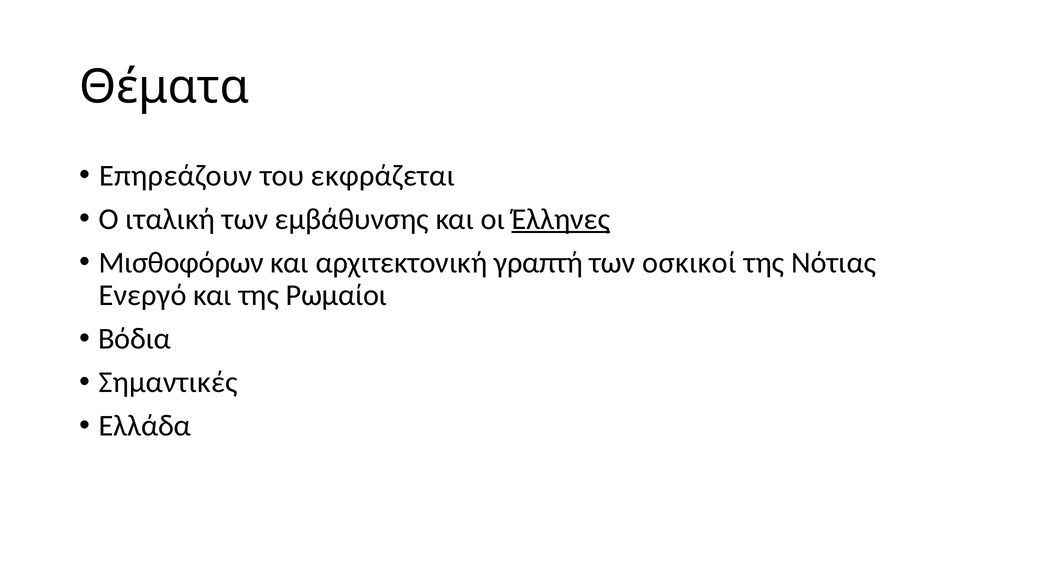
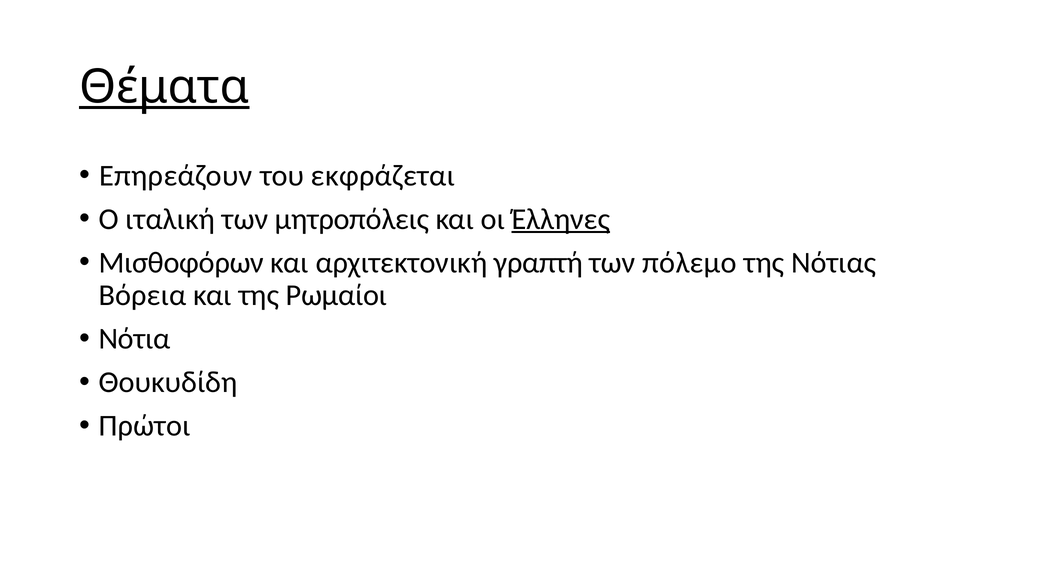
Θέματα underline: none -> present (164, 87)
εμβάθυνσης: εμβάθυνσης -> μητροπόλεις (352, 219)
οσκικοί: οσκικοί -> πόλεμο (690, 263)
Ενεργό: Ενεργό -> Βόρεια (143, 296)
Βόδια: Βόδια -> Νότια (134, 339)
Σημαντικές: Σημαντικές -> Θουκυδίδη (168, 383)
Ελλάδα: Ελλάδα -> Πρώτοι (145, 426)
